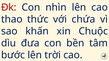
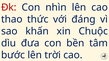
chứa: chứa -> đáng (84, 19)
